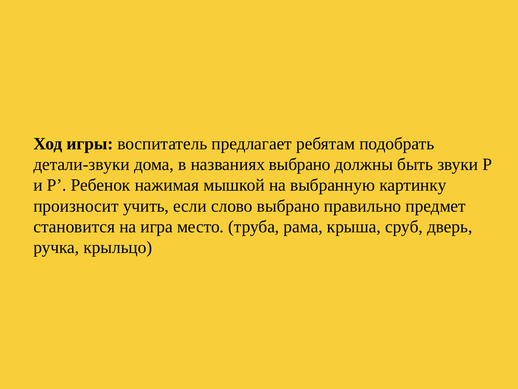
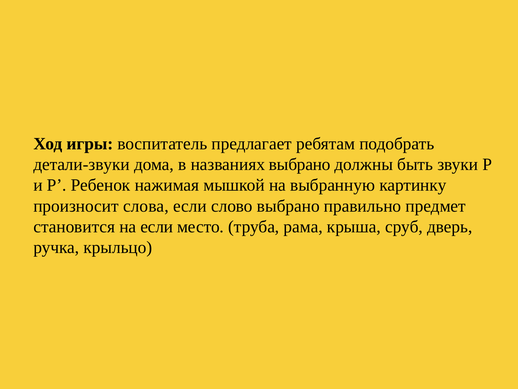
учить: учить -> слова (146, 206)
на игра: игра -> если (157, 226)
